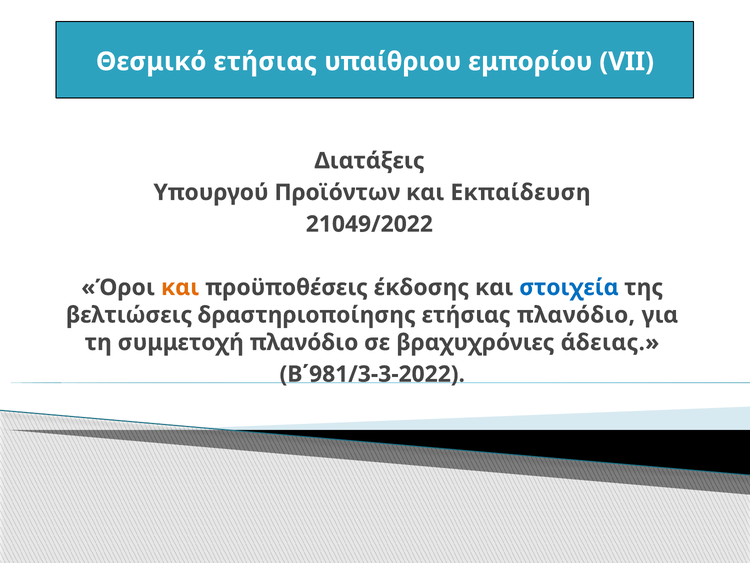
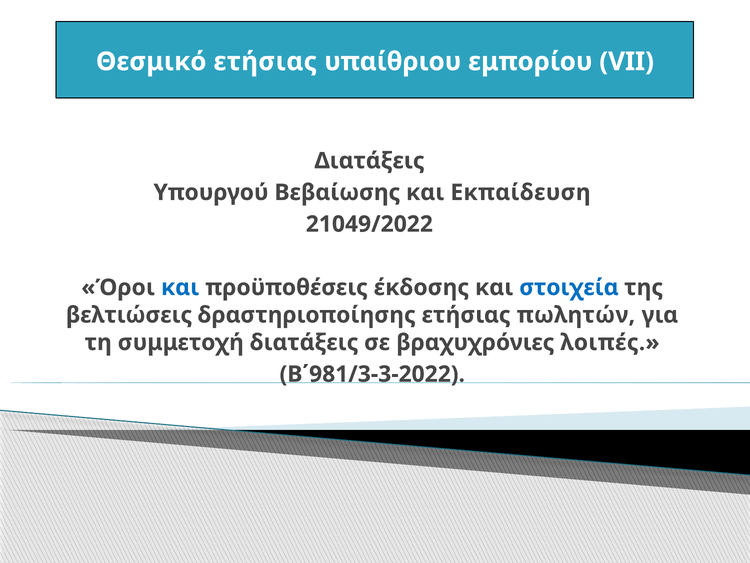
Προϊόντων: Προϊόντων -> Βεβαίωσης (337, 192)
και colour: orange -> blue (180, 287)
ετήσιας πλανόδιο: πλανόδιο -> πωλητών (576, 315)
συμμετοχή πλανόδιο: πλανόδιο -> διατάξεις (304, 342)
άδειας: άδειας -> λοιπές (610, 342)
